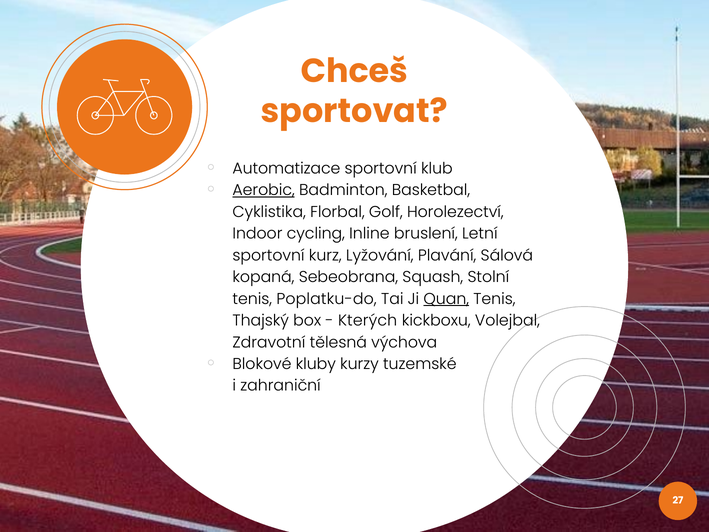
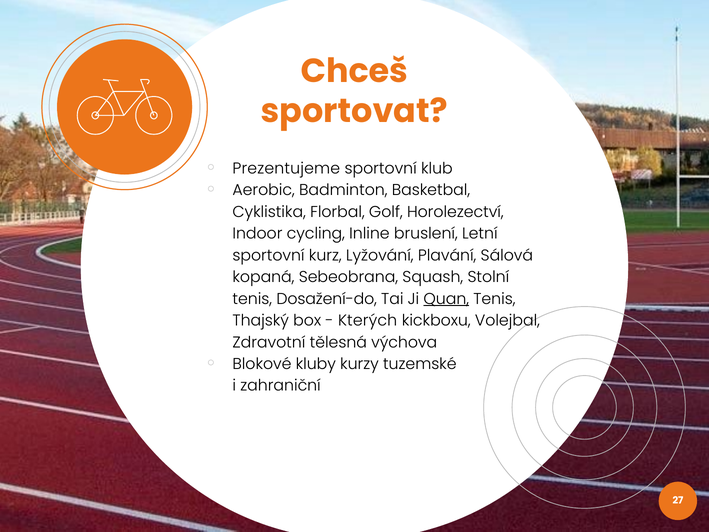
Automatizace: Automatizace -> Prezentujeme (286, 168)
Aerobic underline: present -> none (264, 190)
Poplatku-do: Poplatku-do -> Dosažení-do (327, 299)
